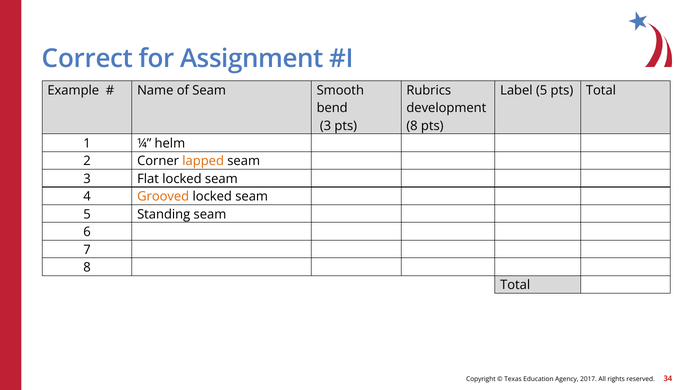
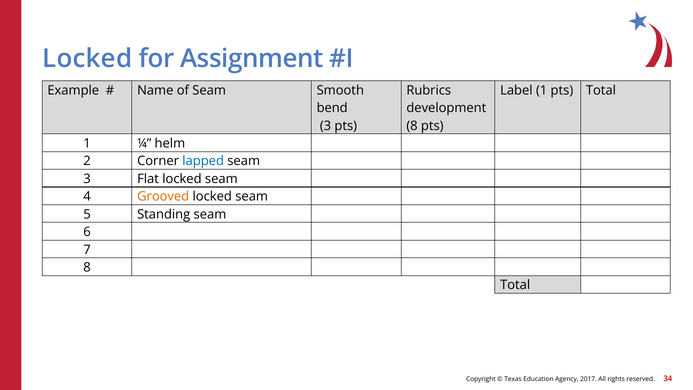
Correct: Correct -> Locked (87, 59)
Label 5: 5 -> 1 (542, 90)
lapped colour: orange -> blue (203, 161)
